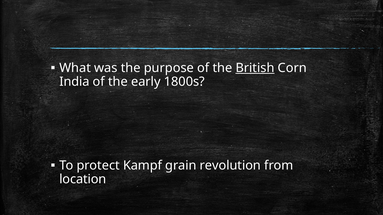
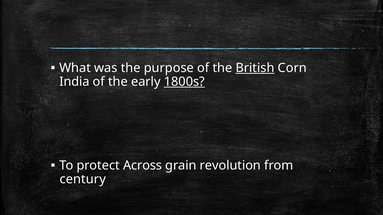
1800s underline: none -> present (184, 82)
Kampf: Kampf -> Across (143, 166)
location: location -> century (83, 180)
